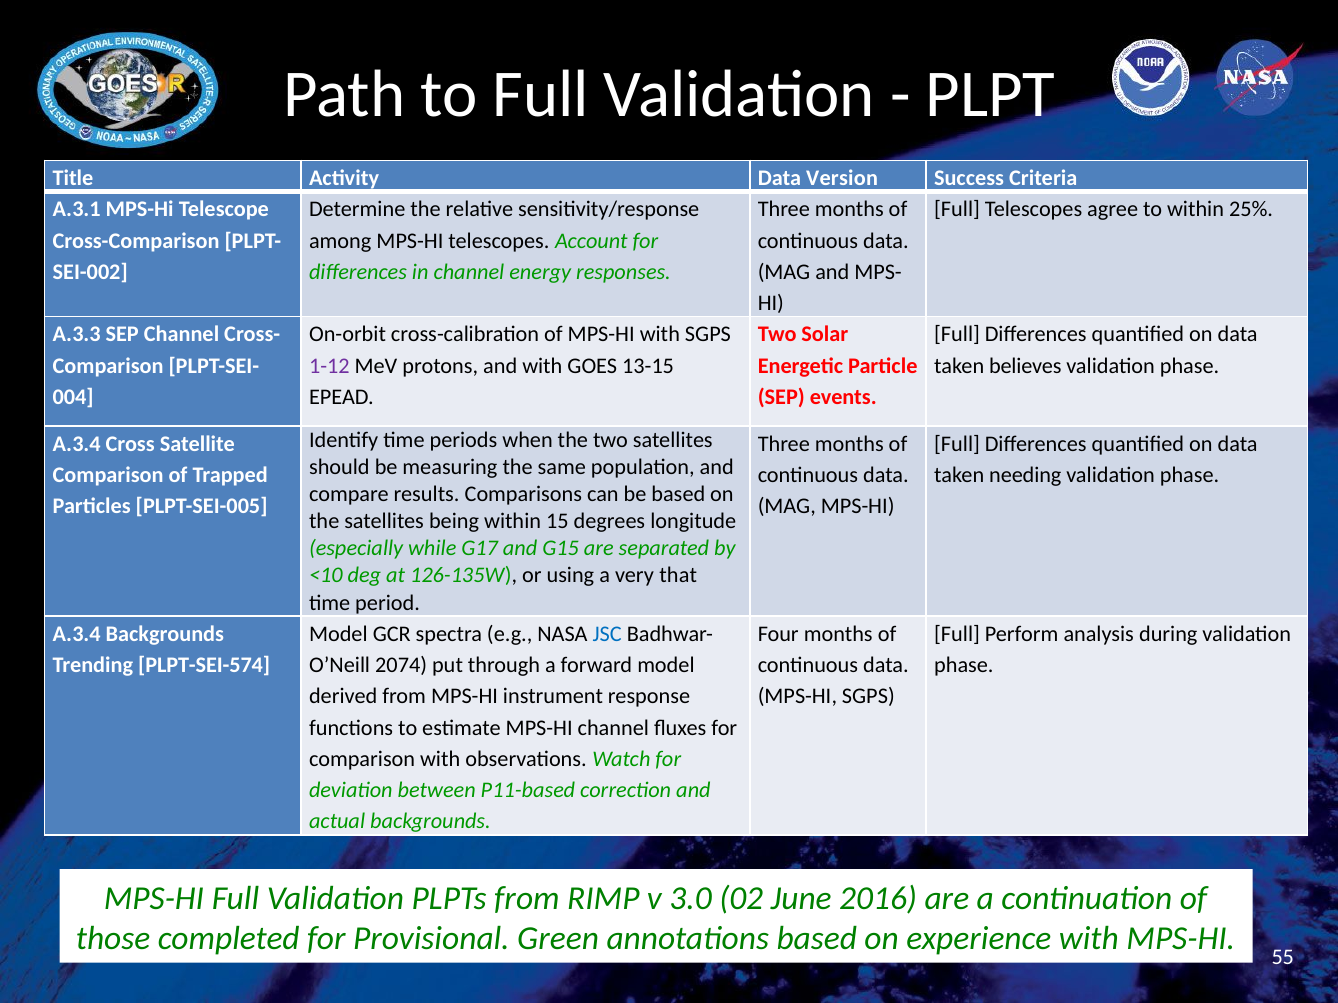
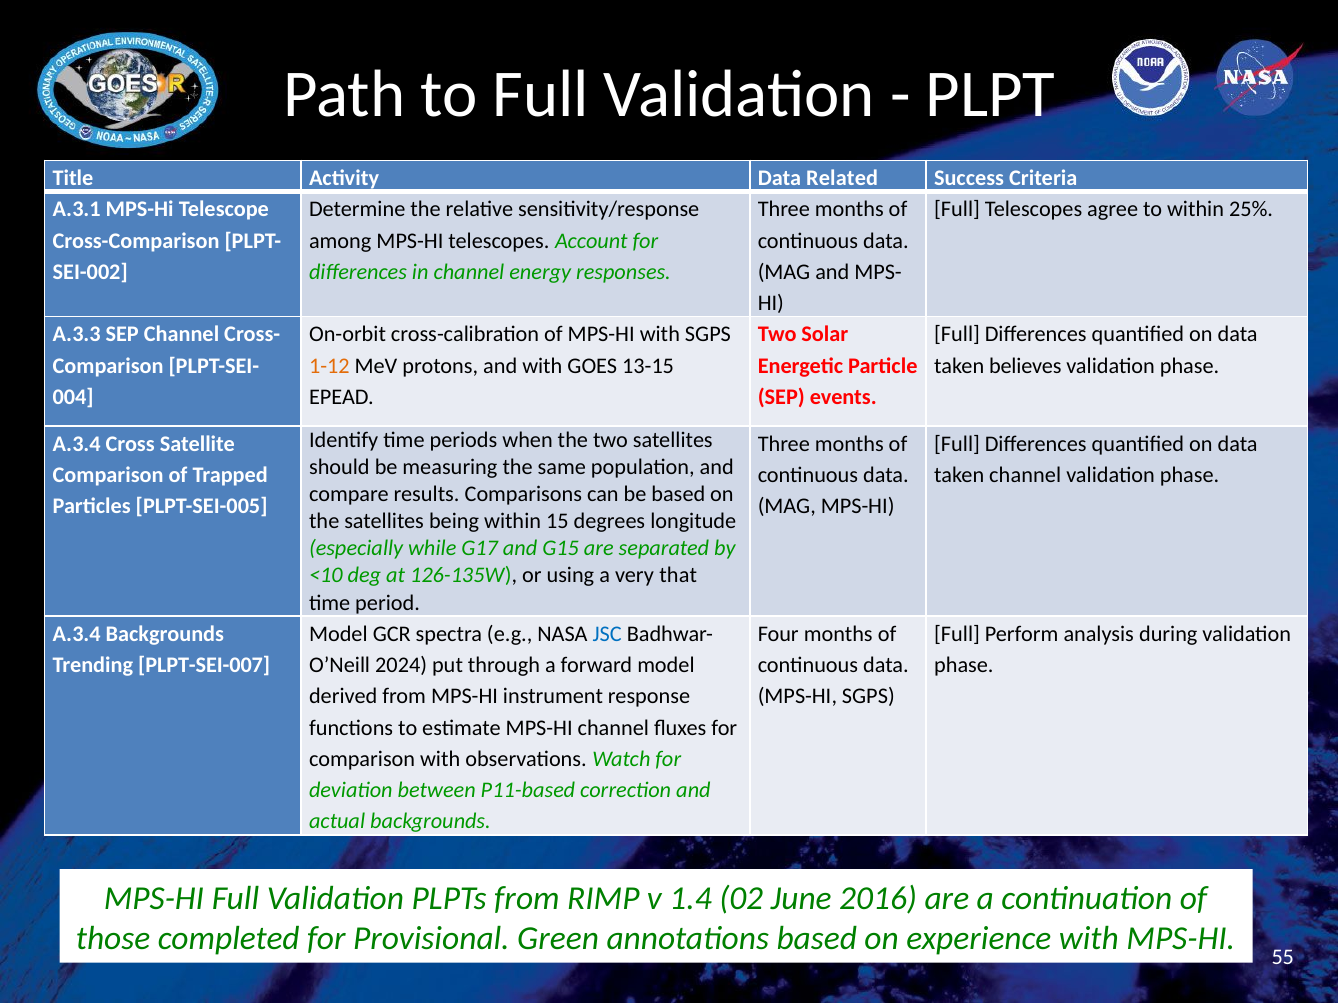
Version: Version -> Related (842, 178)
1-12 colour: purple -> orange (329, 366)
taken needing: needing -> channel (1025, 475)
PLPT-SEI-574: PLPT-SEI-574 -> PLPT-SEI-007 (204, 666)
2074: 2074 -> 2024 (401, 666)
3.0: 3.0 -> 1.4 (691, 899)
